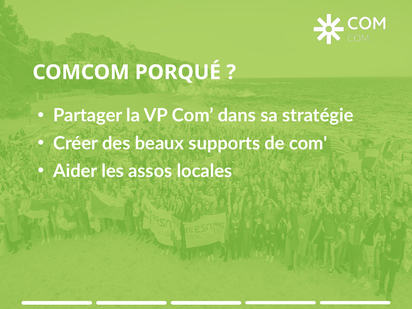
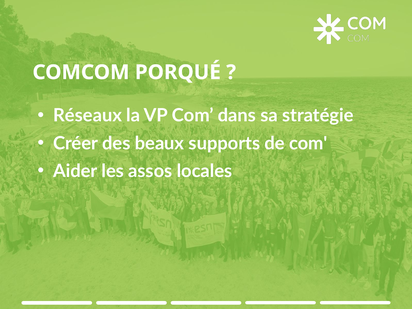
Partager: Partager -> Réseaux (88, 116)
